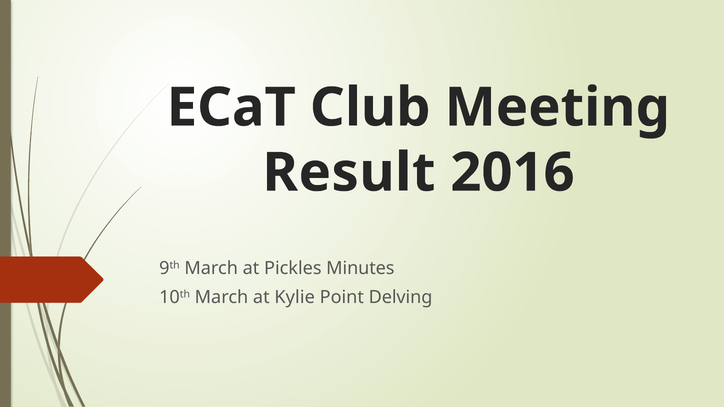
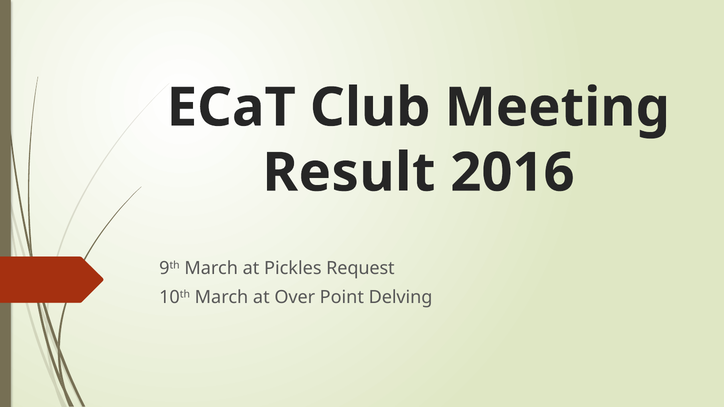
Minutes: Minutes -> Request (360, 268)
Kylie: Kylie -> Over (295, 298)
